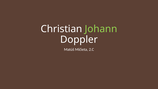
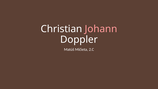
Johann colour: light green -> pink (101, 29)
